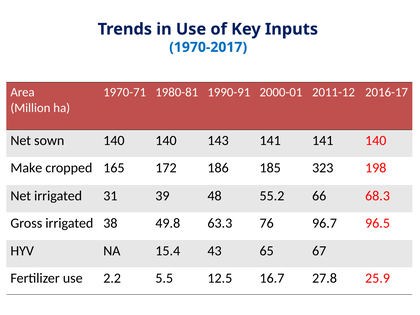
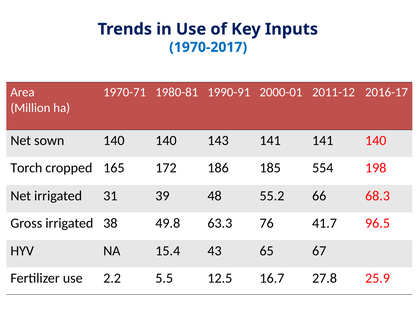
Make: Make -> Torch (26, 168)
323: 323 -> 554 (323, 168)
96.7: 96.7 -> 41.7 (325, 223)
